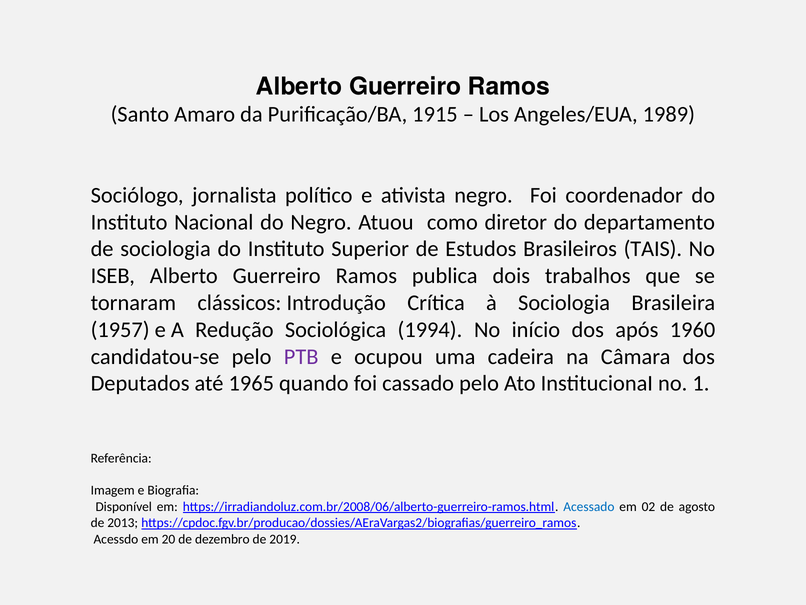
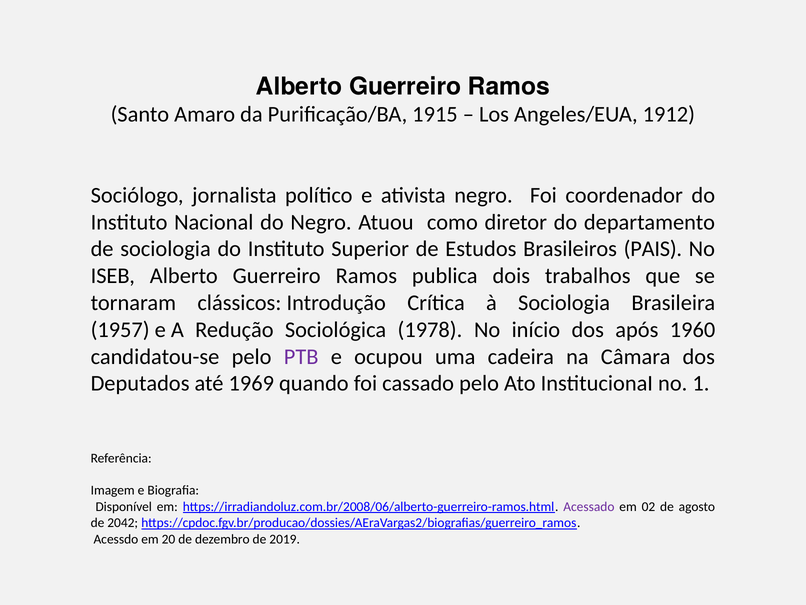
1989: 1989 -> 1912 (669, 114)
TAIS: TAIS -> PAIS (653, 249)
1994: 1994 -> 1978 (430, 330)
1965: 1965 -> 1969 (251, 383)
Acessado colour: blue -> purple (589, 506)
2013: 2013 -> 2042 (123, 523)
